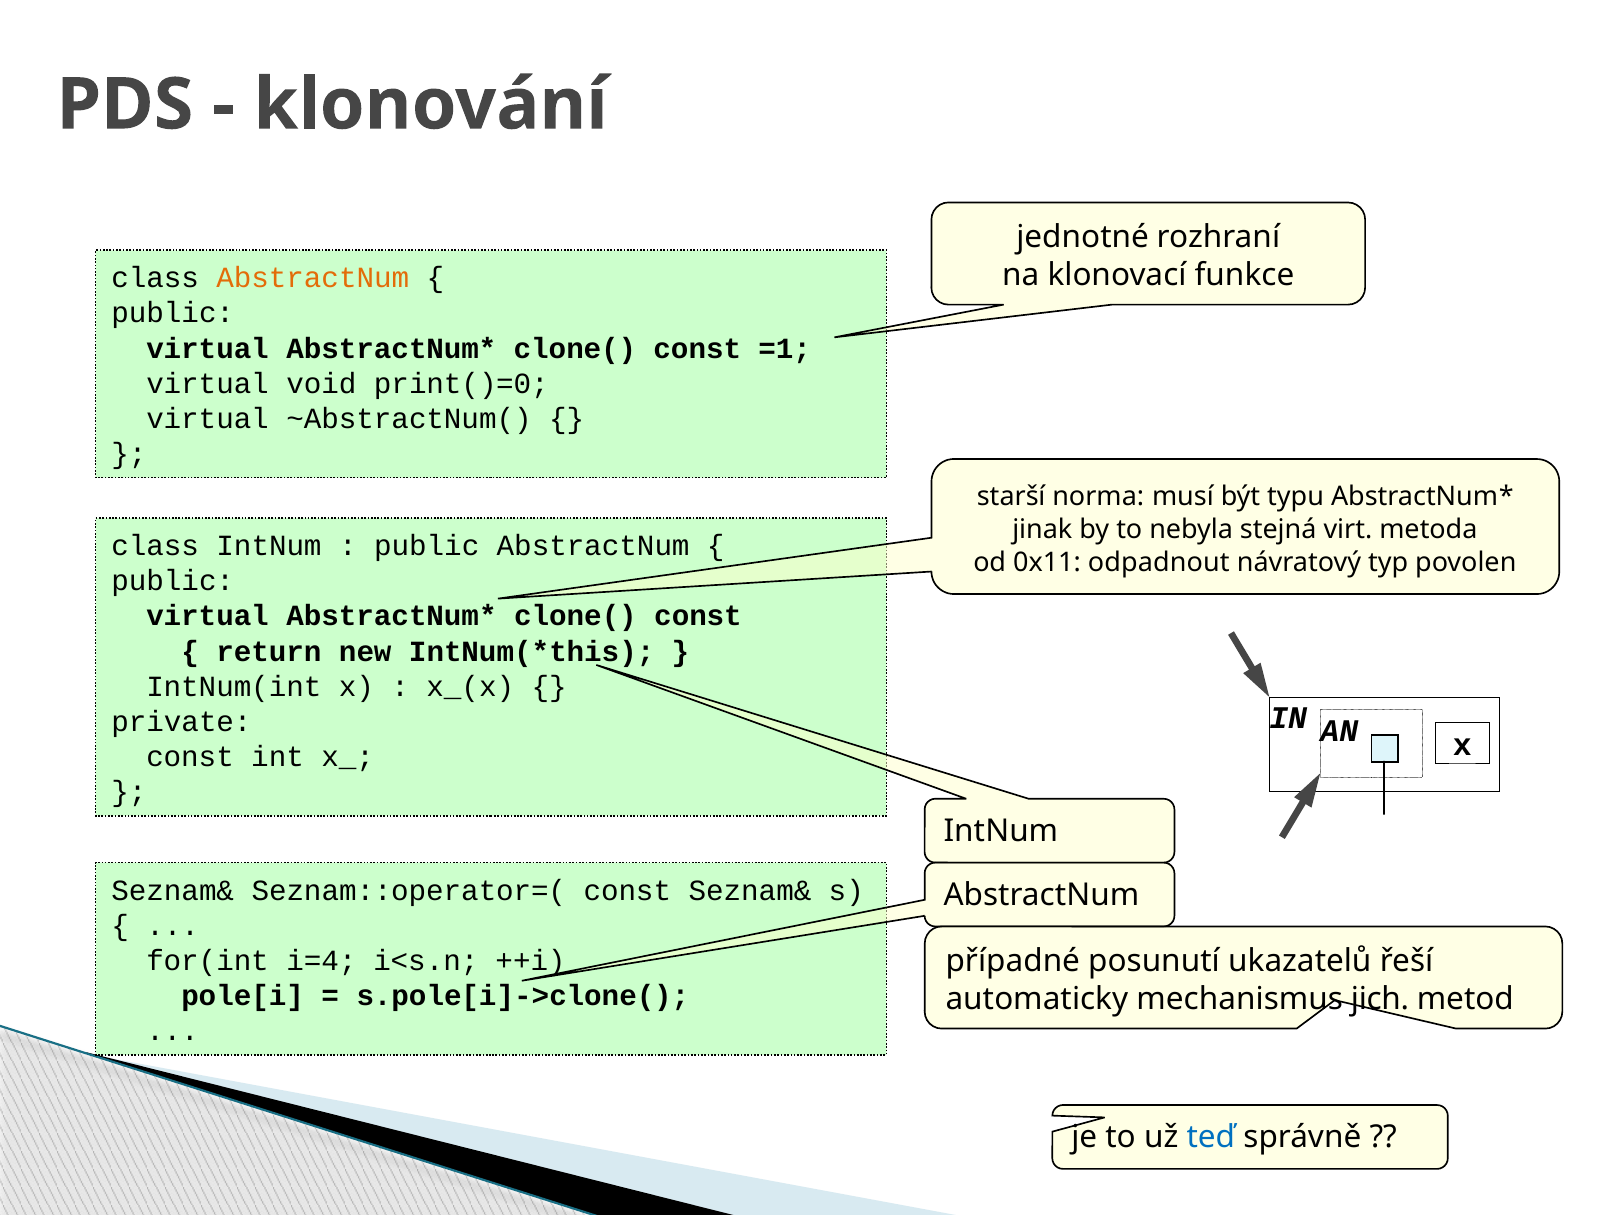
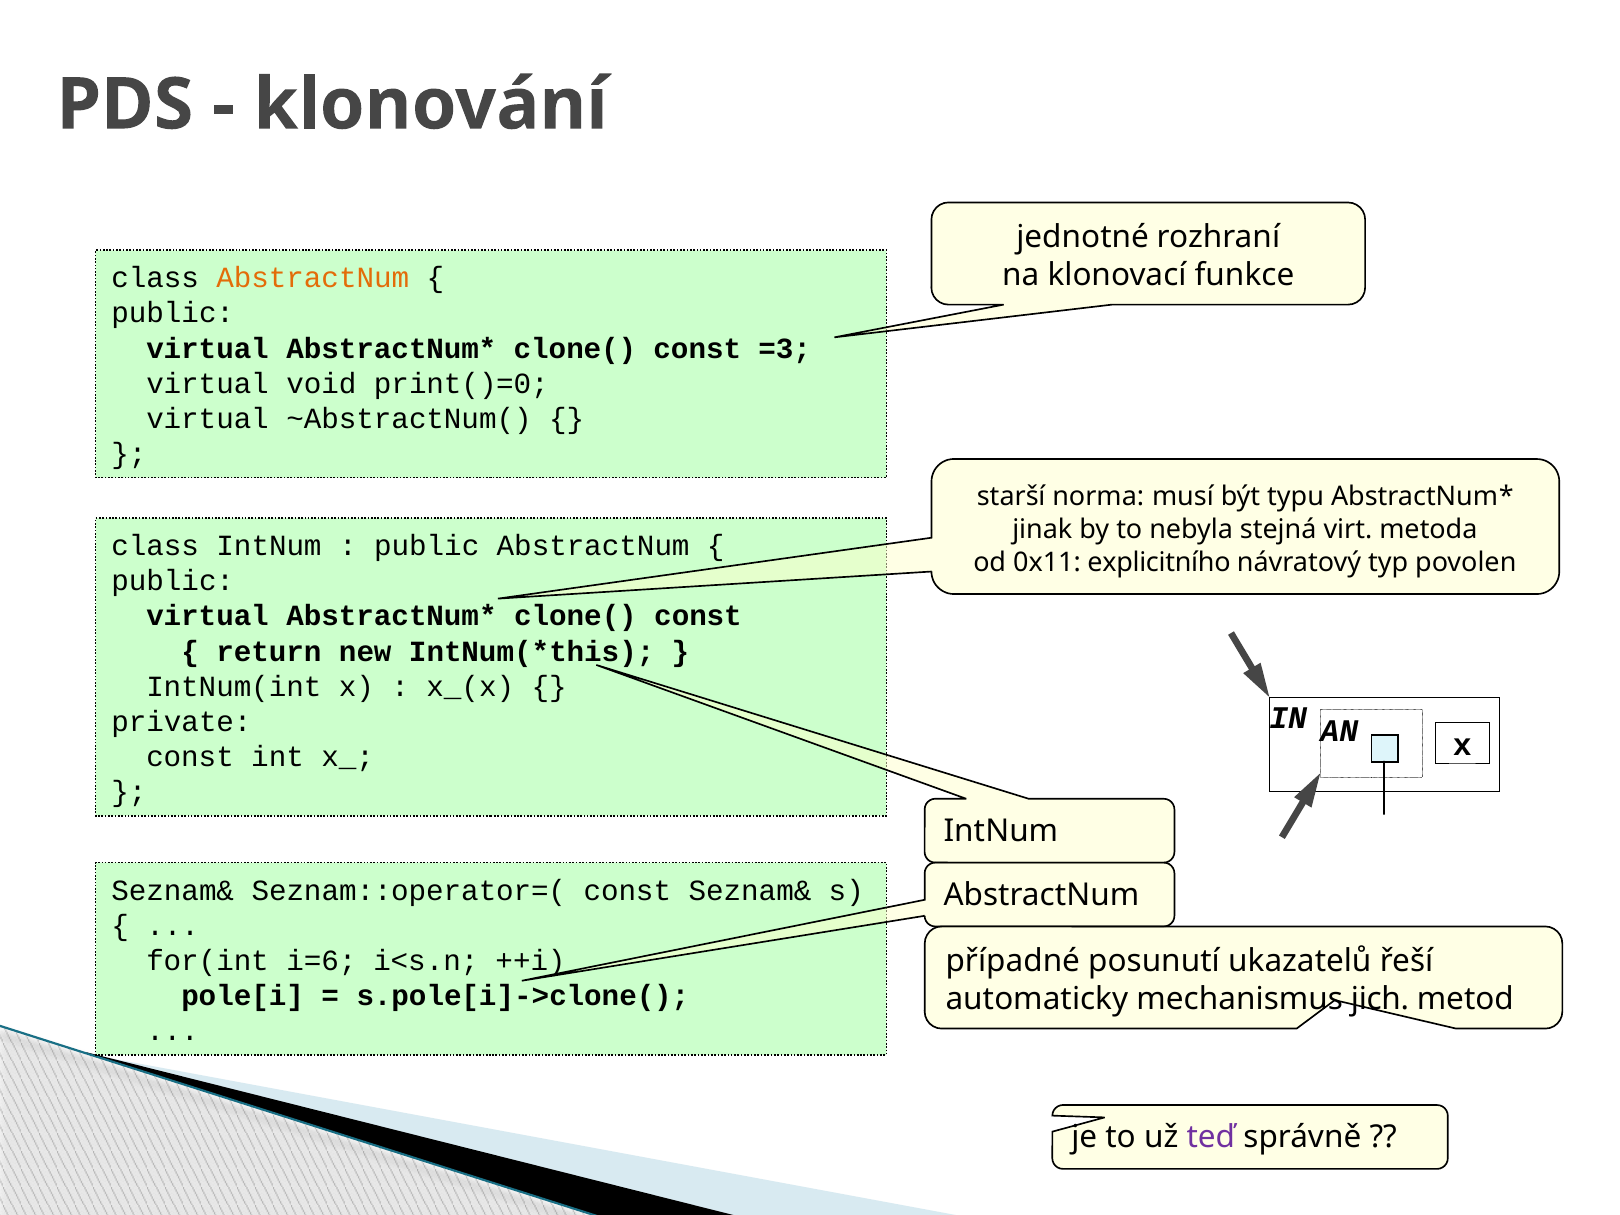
=1: =1 -> =3 (785, 348)
odpadnout: odpadnout -> explicitního (1159, 562)
i=4: i=4 -> i=6 (321, 961)
teď colour: blue -> purple (1211, 1138)
